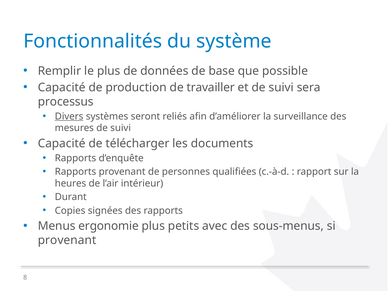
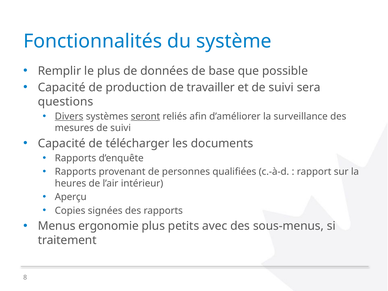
processus: processus -> questions (66, 102)
seront underline: none -> present (145, 116)
Durant: Durant -> Aperçu (71, 197)
provenant: provenant -> traitement (67, 240)
